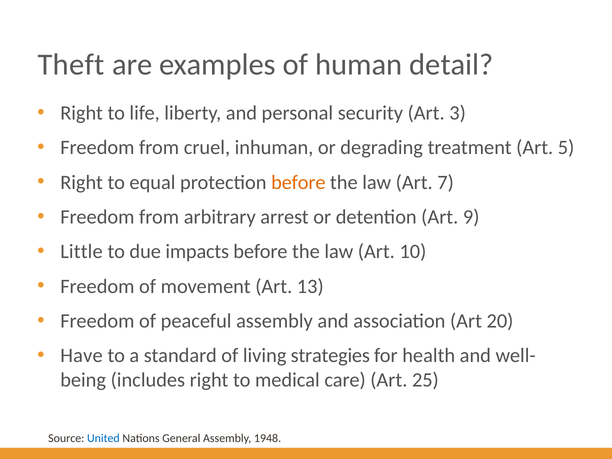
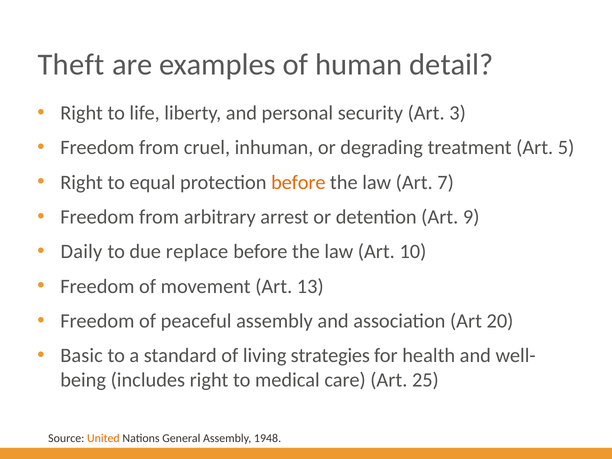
Little: Little -> Daily (81, 252)
impacts: impacts -> replace (197, 252)
Have: Have -> Basic (82, 356)
United colour: blue -> orange (103, 438)
